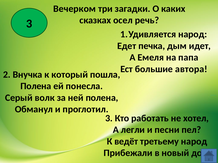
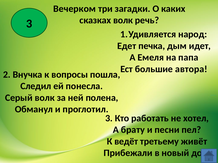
сказках осел: осел -> волк (123, 20)
который: который -> вопросы (70, 75)
Полена: Полена -> Следил (36, 86)
легли: легли -> брату (133, 130)
третьему народ: народ -> живёт (194, 142)
